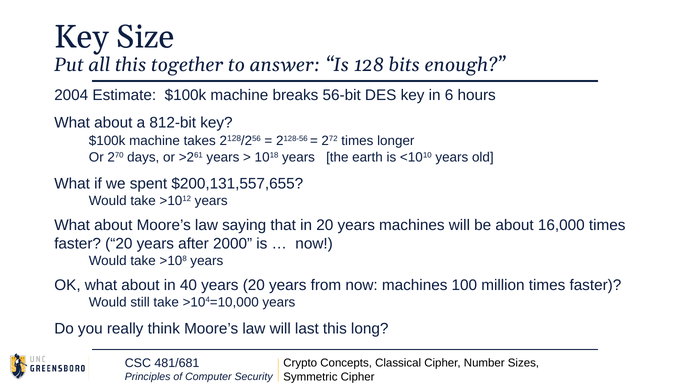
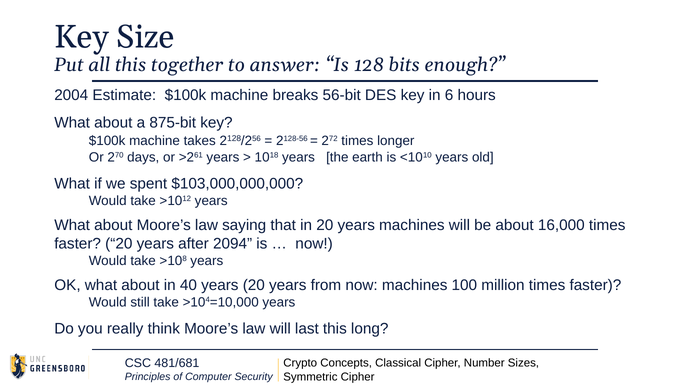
812-bit: 812-bit -> 875-bit (173, 123)
$200,131,557,655: $200,131,557,655 -> $103,000,000,000 (237, 184)
2000: 2000 -> 2094 (233, 244)
